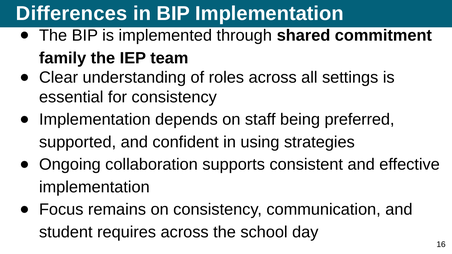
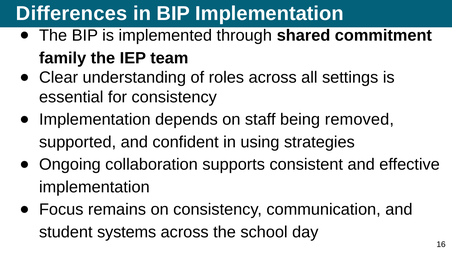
preferred: preferred -> removed (359, 120)
requires: requires -> systems (127, 232)
